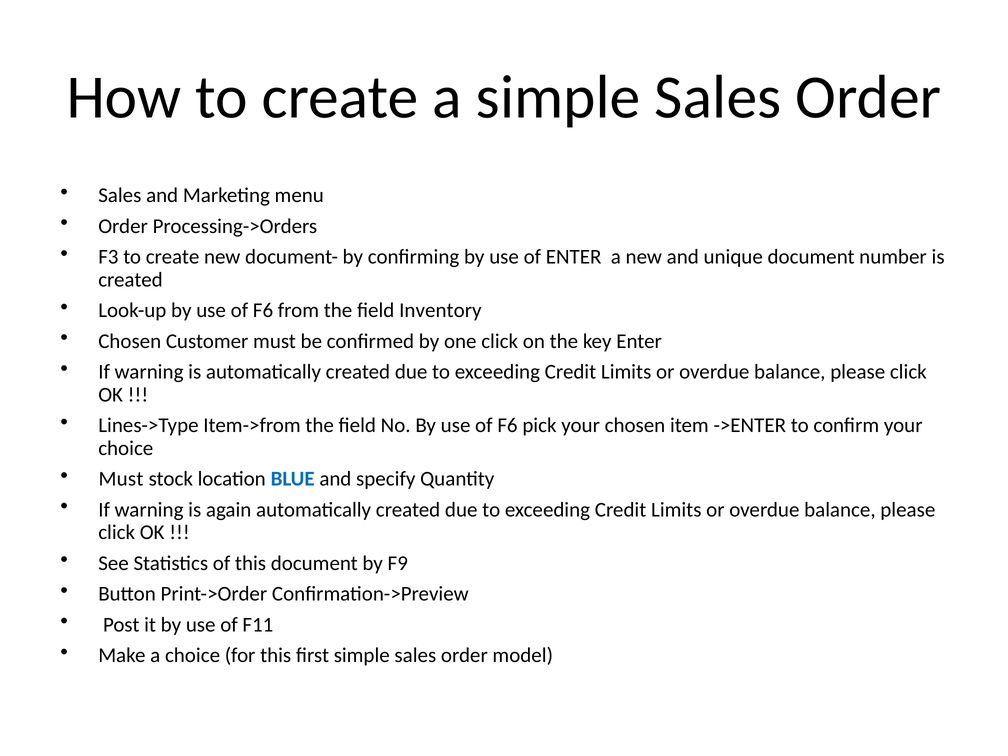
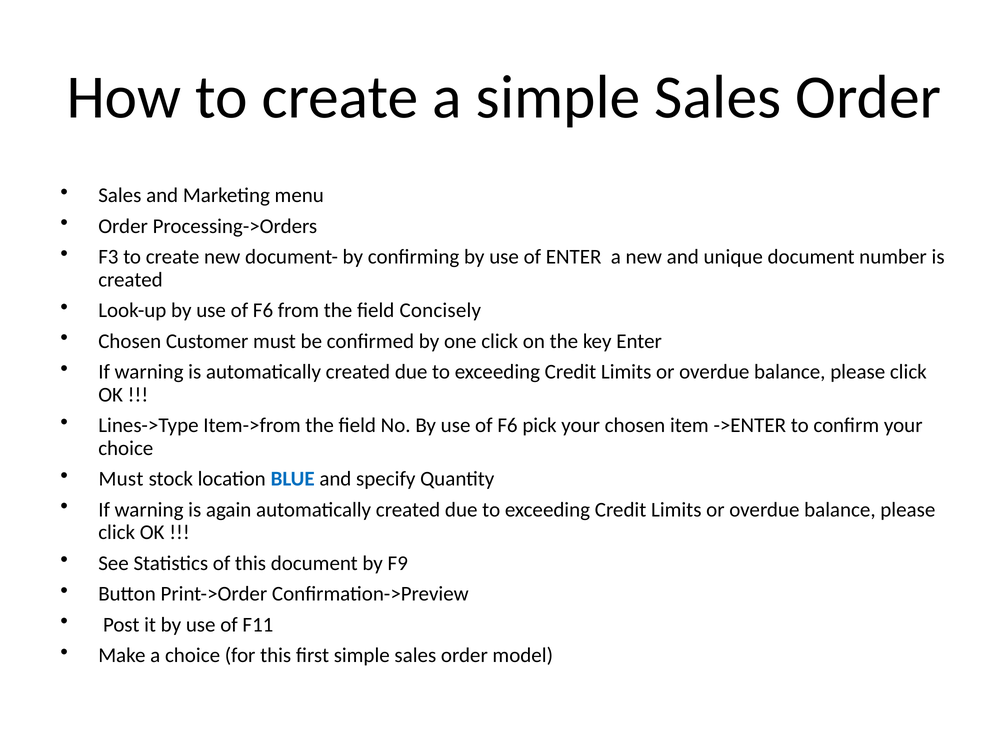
Inventory: Inventory -> Concisely (440, 310)
